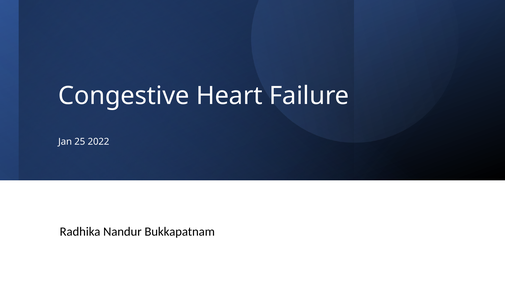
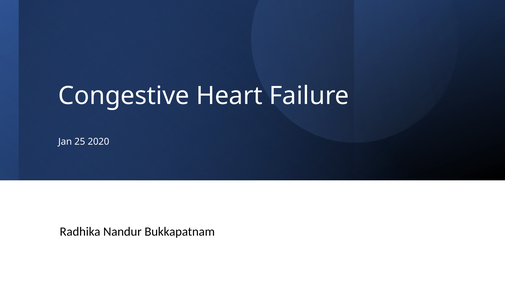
2022: 2022 -> 2020 (99, 142)
